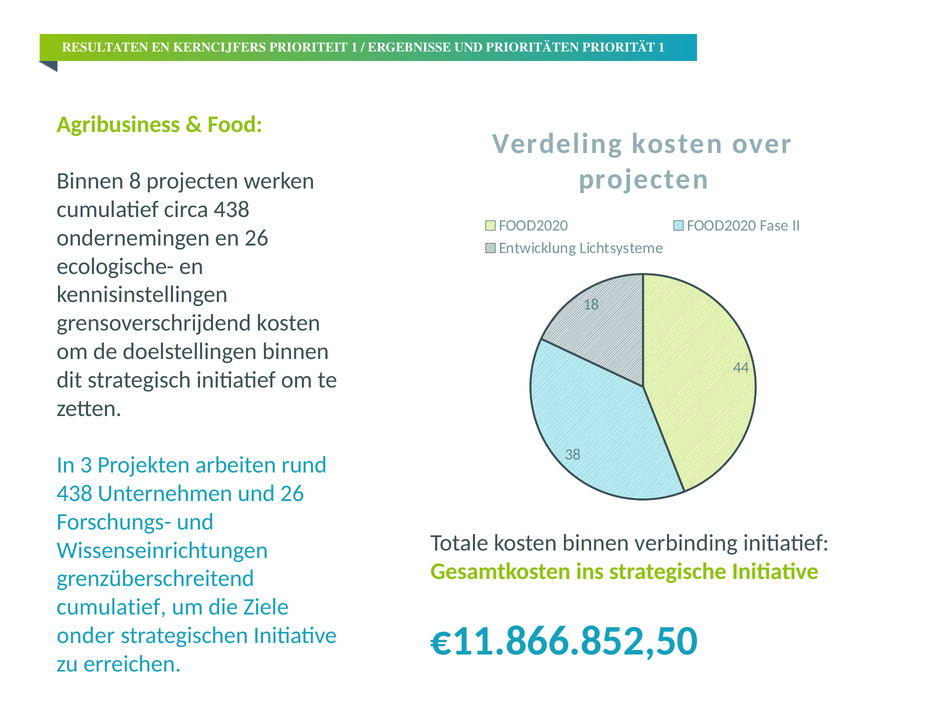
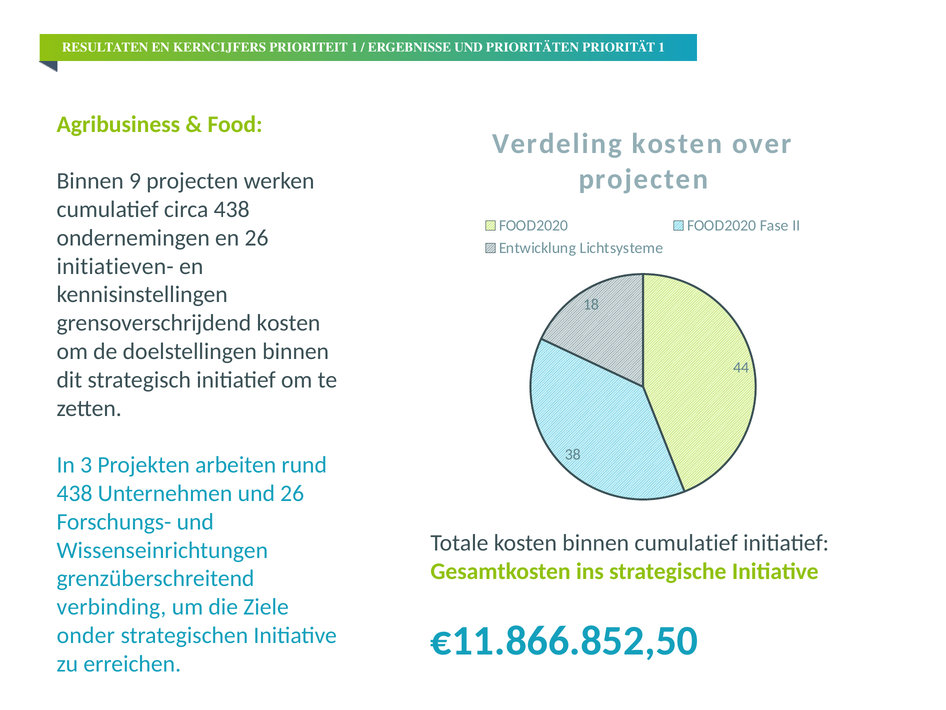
8: 8 -> 9 (135, 181)
ecologische-: ecologische- -> initiatieven- (115, 266)
binnen verbinding: verbinding -> cumulatief (686, 543)
cumulatief: cumulatief -> verbinding (111, 607)
